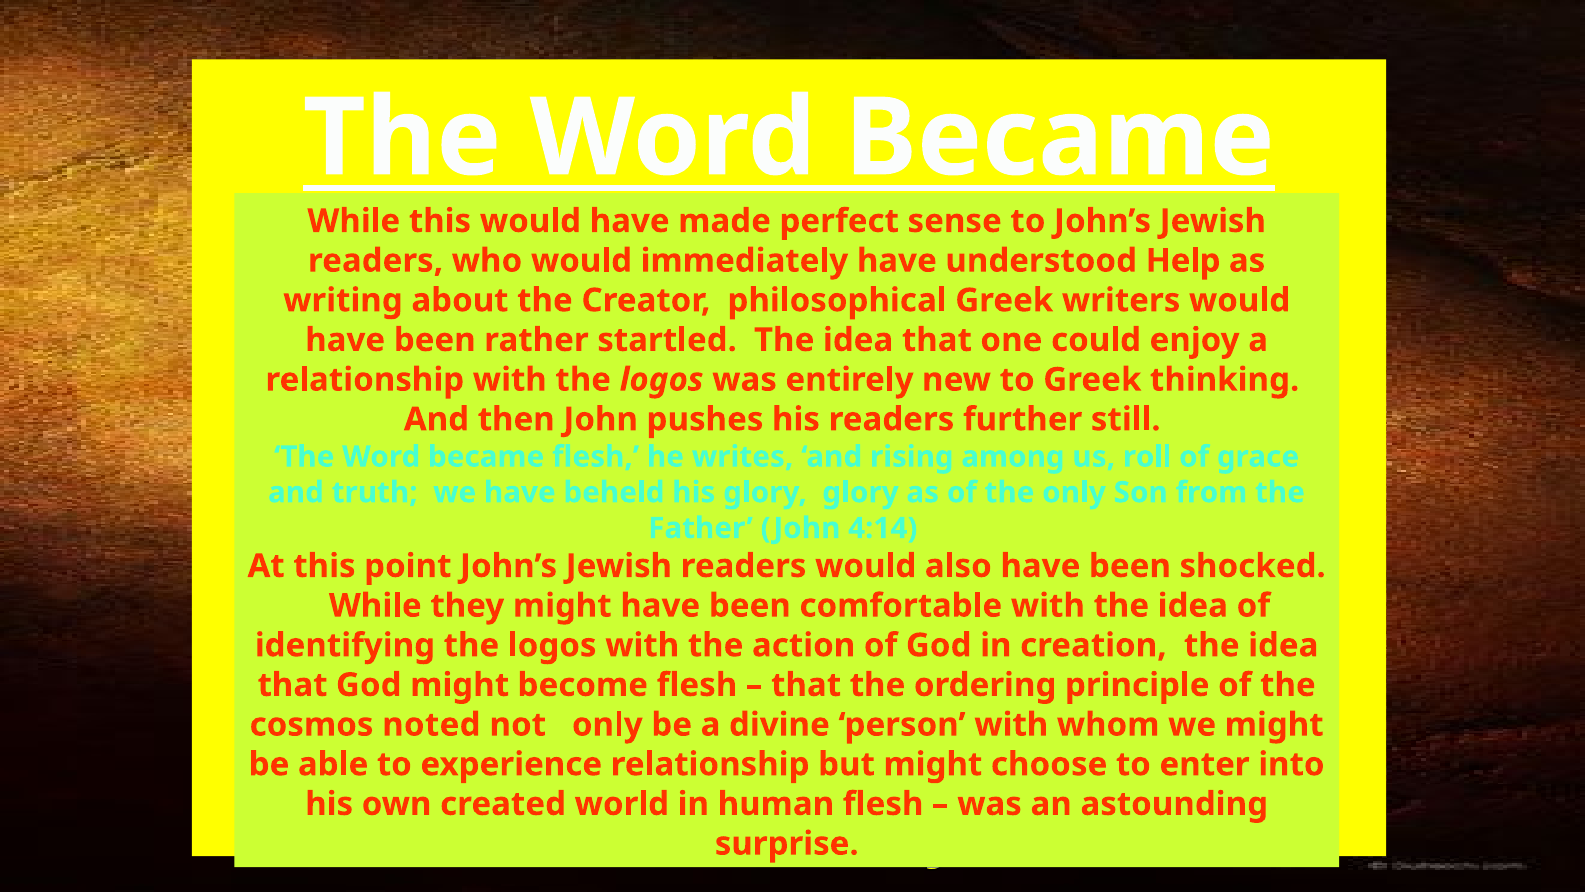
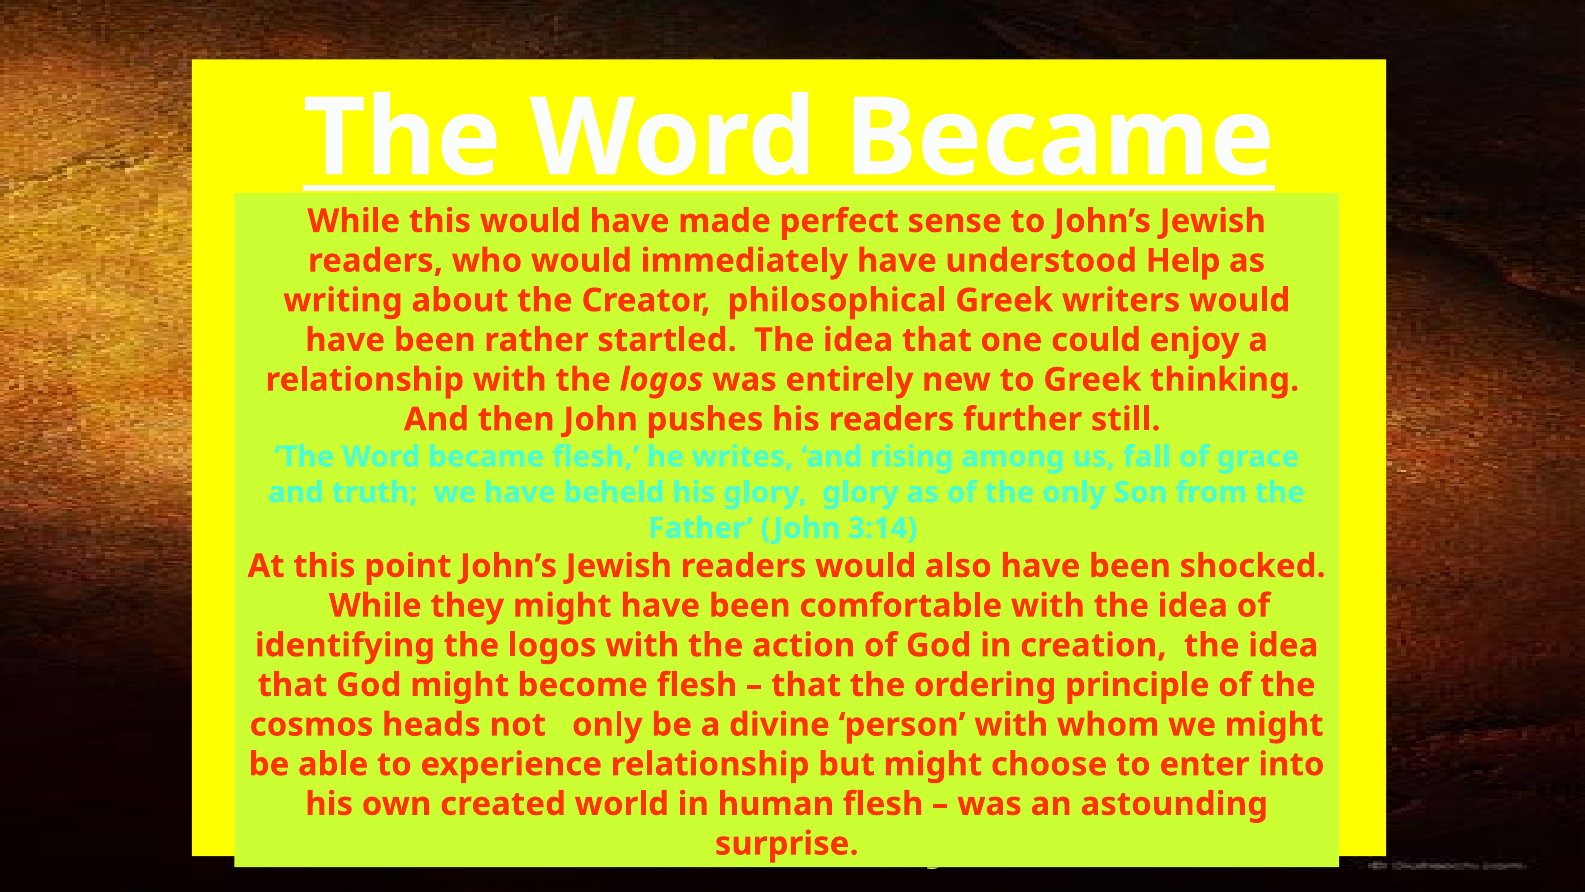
roll: roll -> fall (1147, 457)
4:14: 4:14 -> 3:14 (883, 528)
noted: noted -> heads (431, 724)
